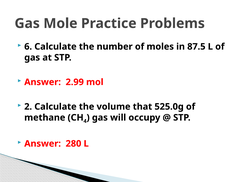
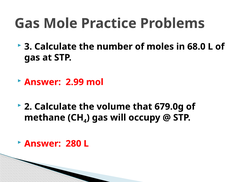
6: 6 -> 3 (28, 47)
87.5: 87.5 -> 68.0 (196, 47)
525.0g: 525.0g -> 679.0g (169, 107)
